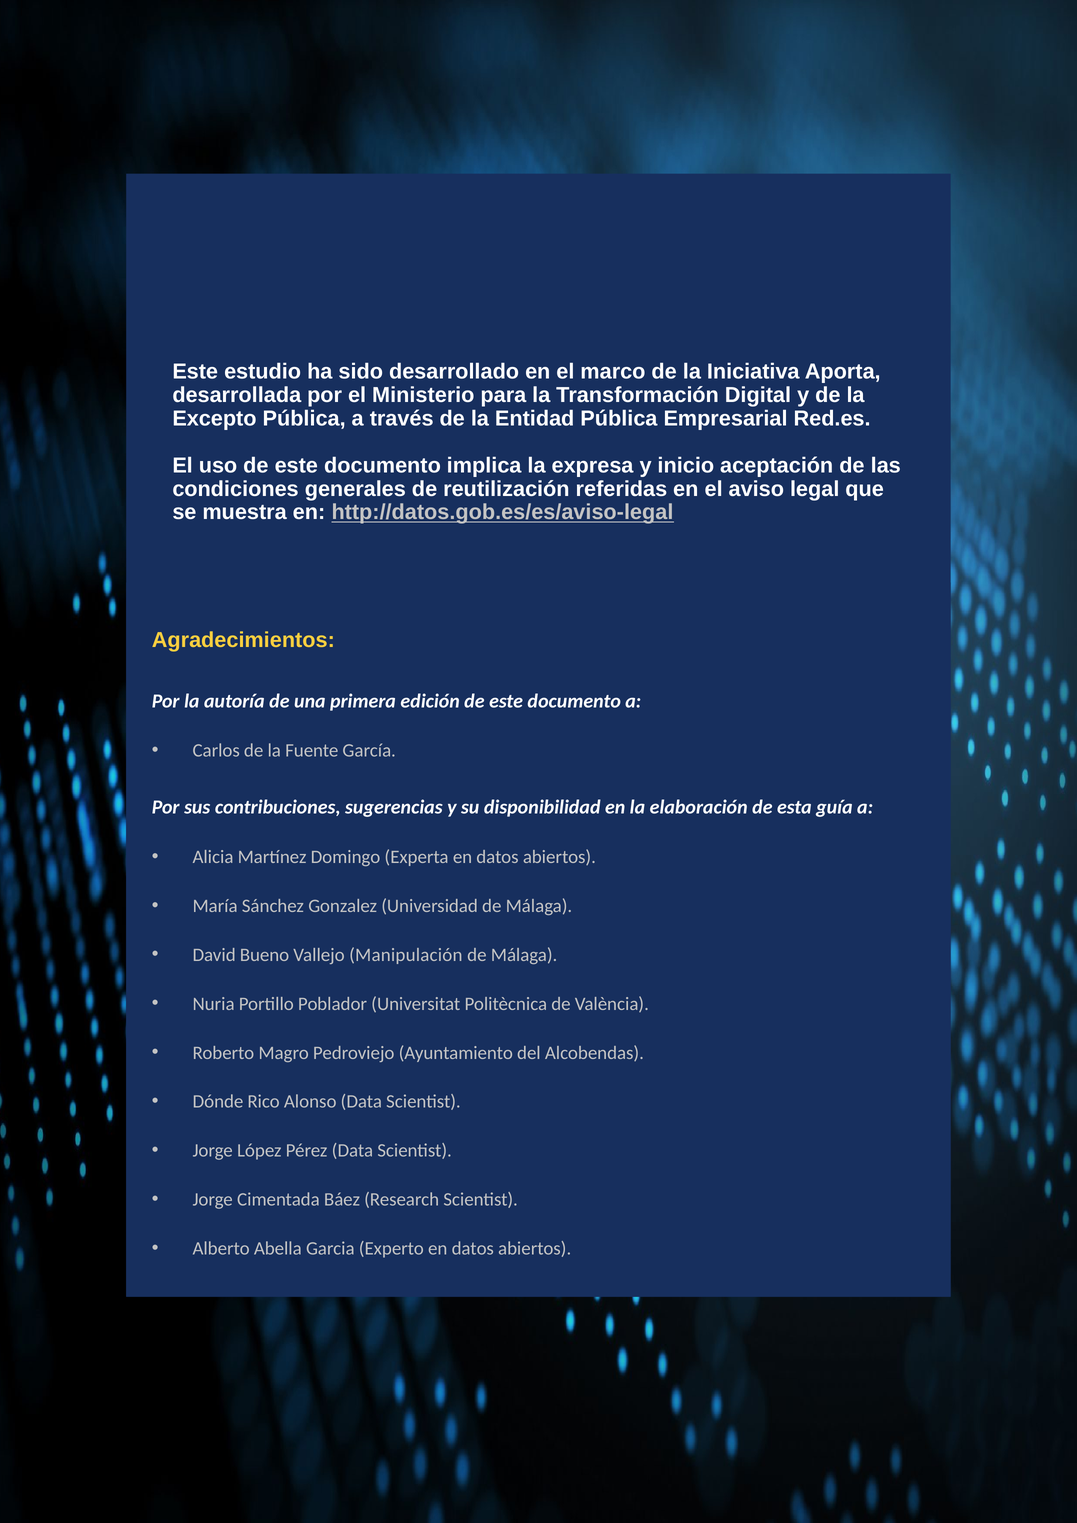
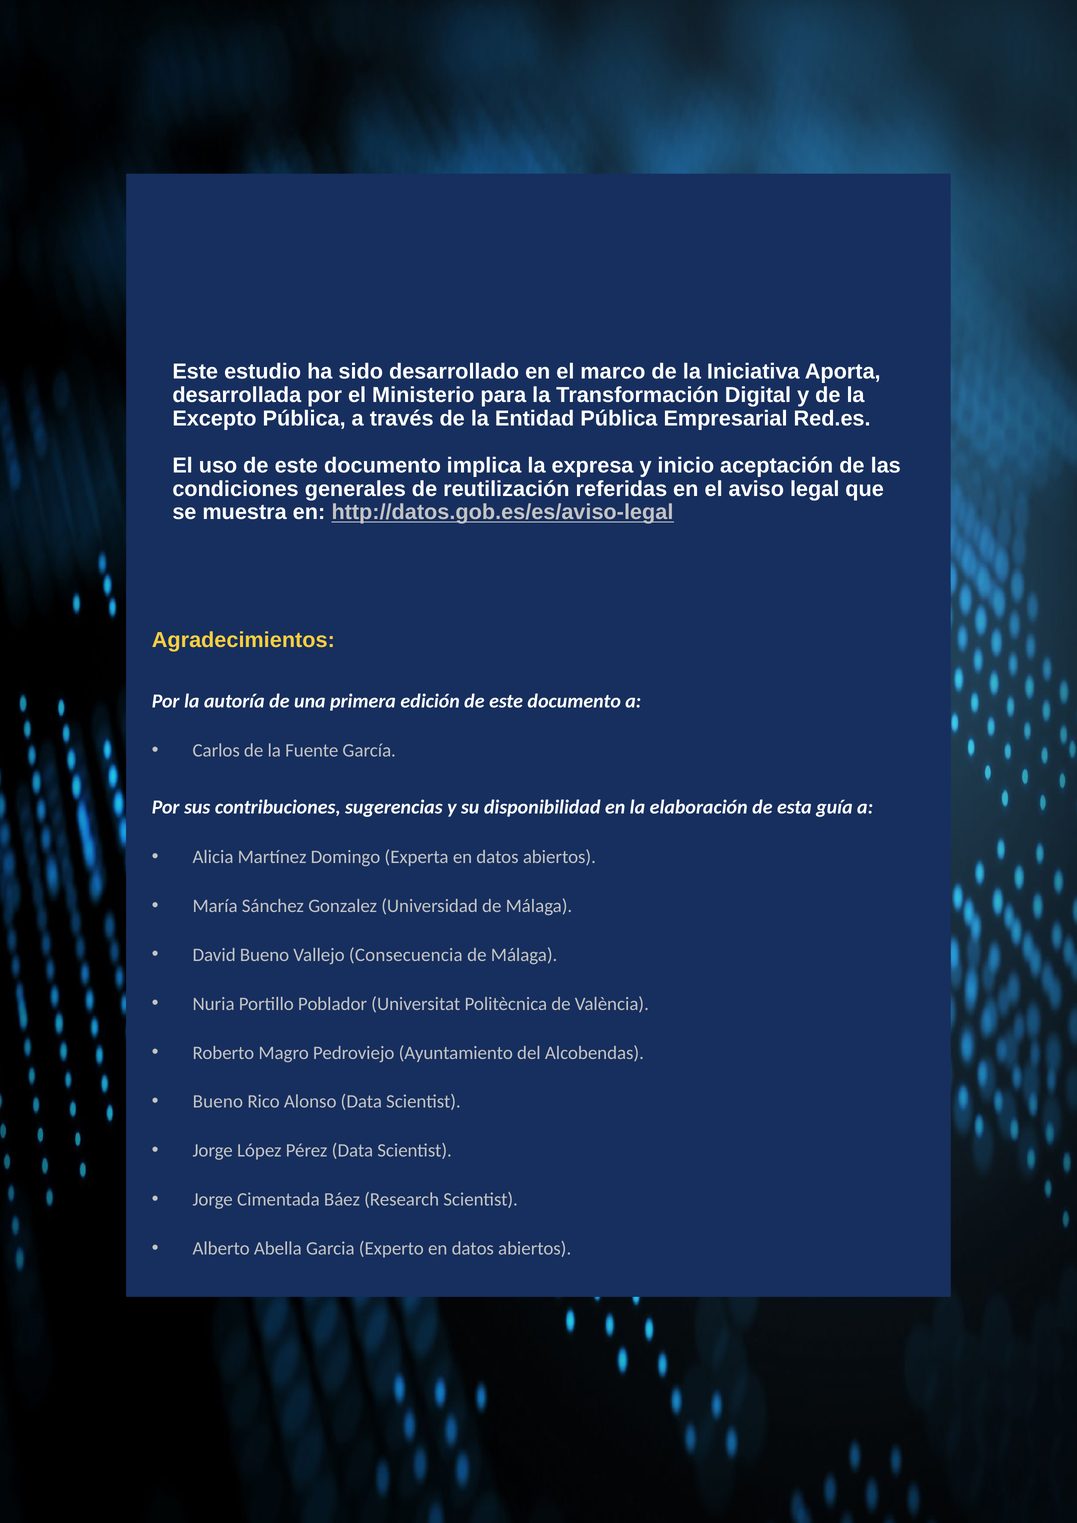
Manipulación: Manipulación -> Consecuencia (406, 955)
Dónde: Dónde -> Bueno (218, 1102)
